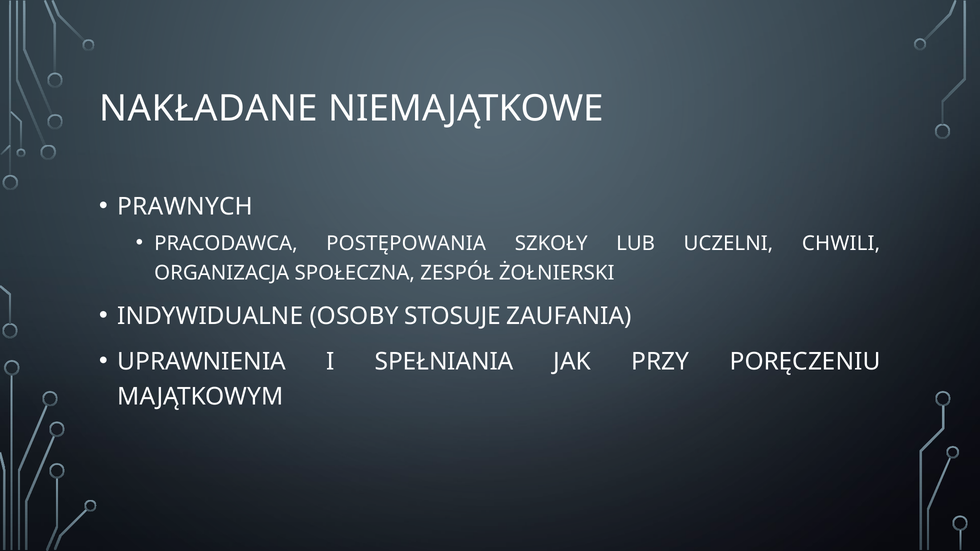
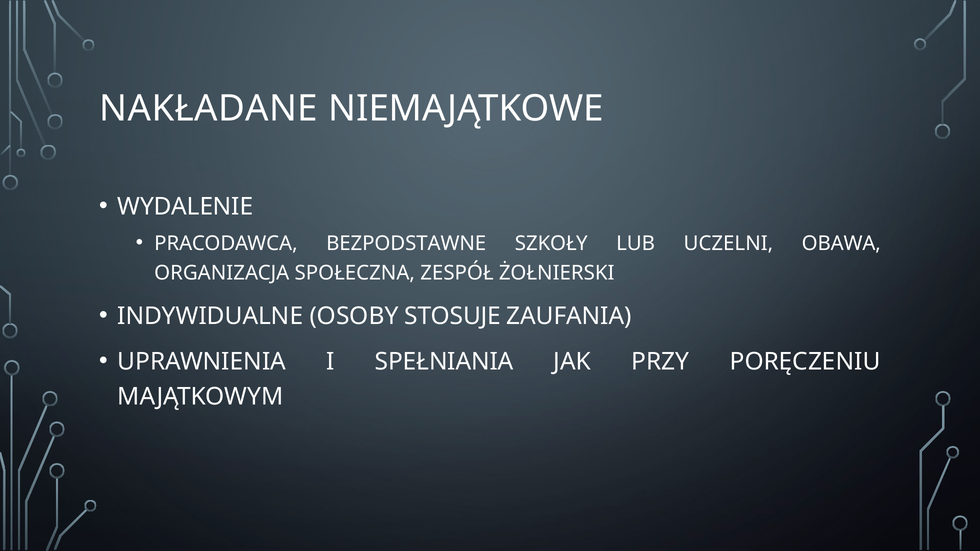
PRAWNYCH: PRAWNYCH -> WYDALENIE (185, 207)
POSTĘPOWANIA: POSTĘPOWANIA -> BEZPODSTAWNE (406, 243)
CHWILI: CHWILI -> OBAWA (841, 243)
